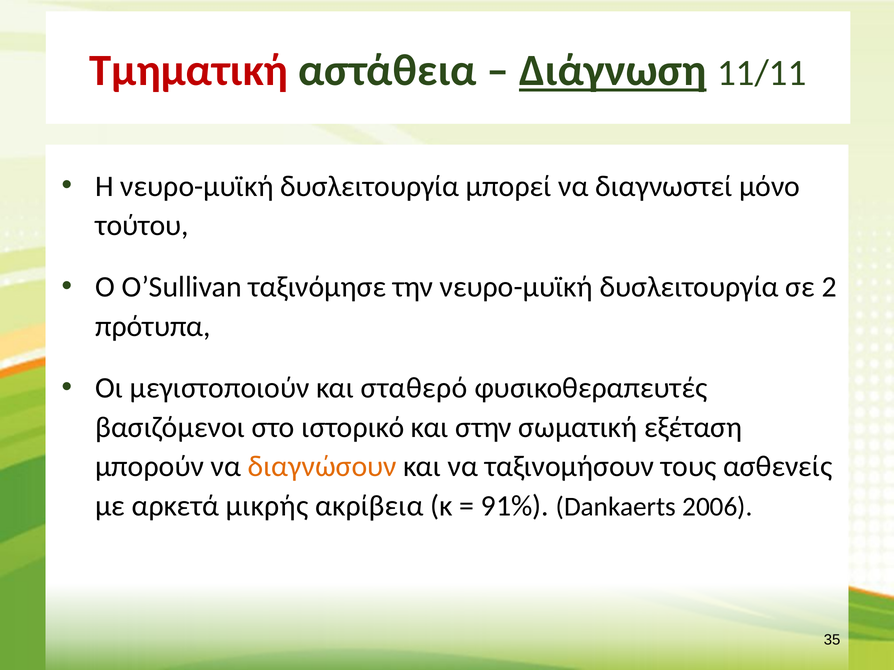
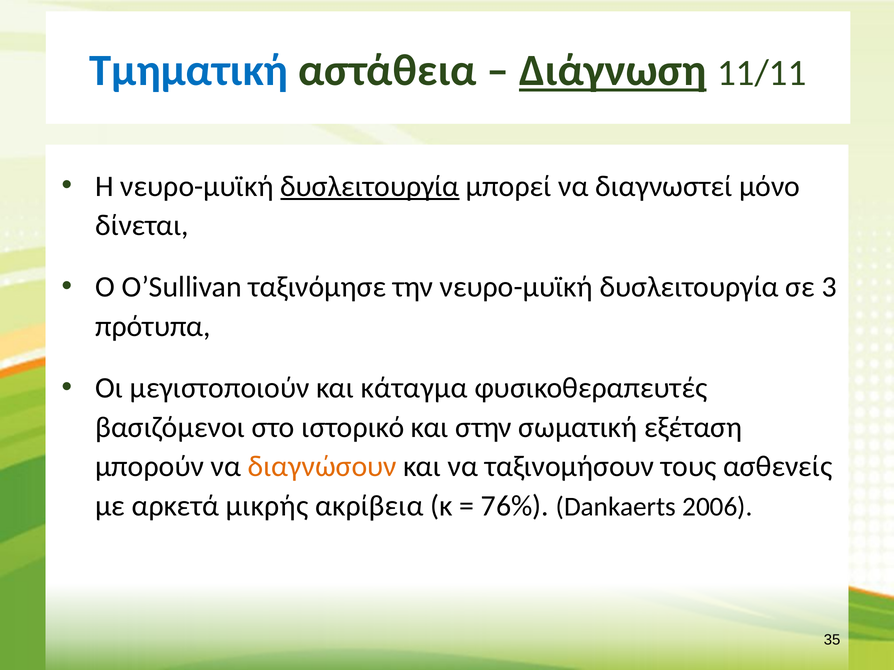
Τμηματική colour: red -> blue (189, 71)
δυσλειτουργία underline: none -> present (370, 186)
τούτου: τούτου -> δίνεται (142, 226)
2: 2 -> 3 (829, 287)
σταθερό: σταθερό -> κάταγμα (414, 388)
91%: 91% -> 76% (515, 506)
